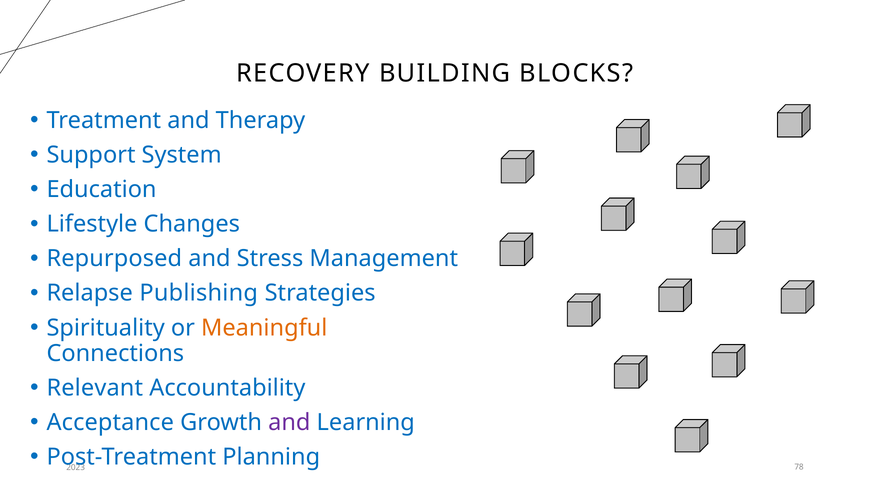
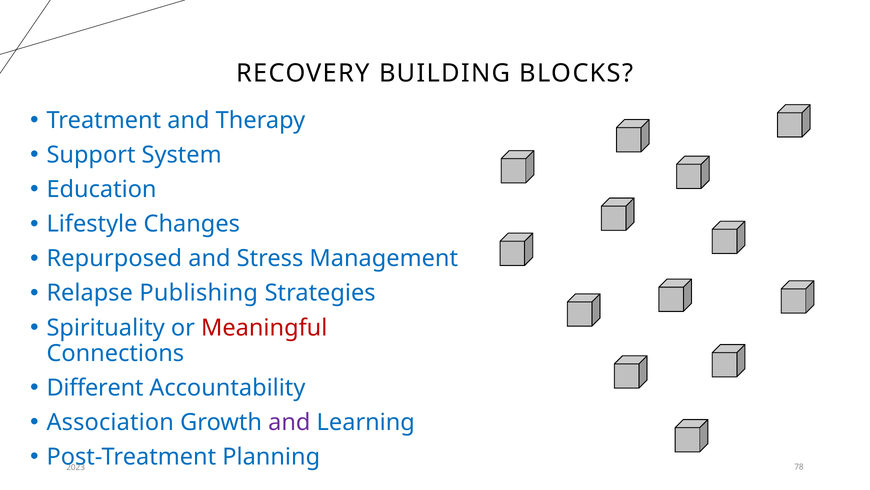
Meaningful colour: orange -> red (264, 327)
Relevant: Relevant -> Different (95, 387)
Acceptance: Acceptance -> Association (110, 422)
